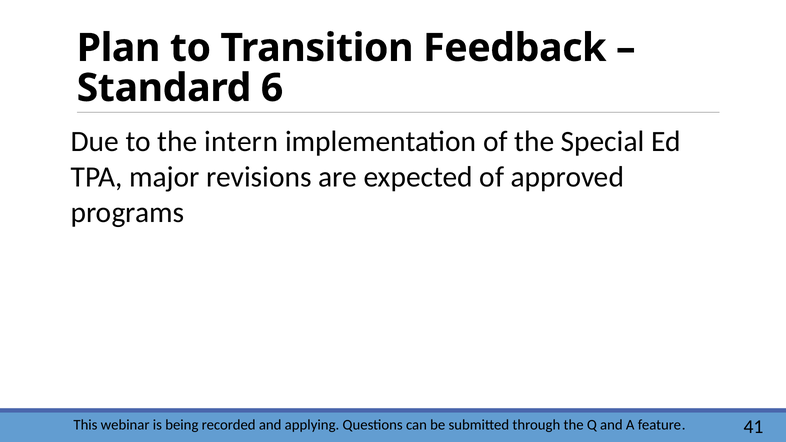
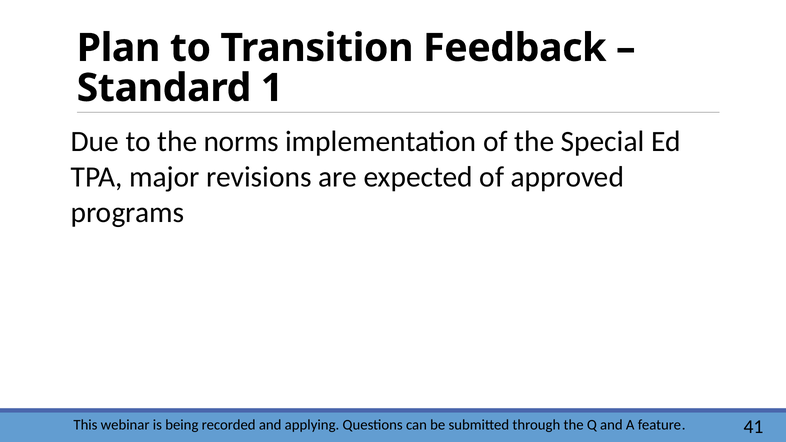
6: 6 -> 1 (272, 88)
intern: intern -> norms (241, 142)
